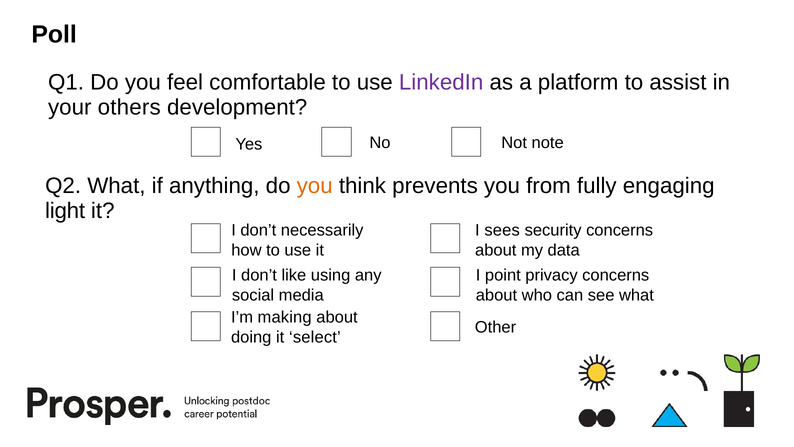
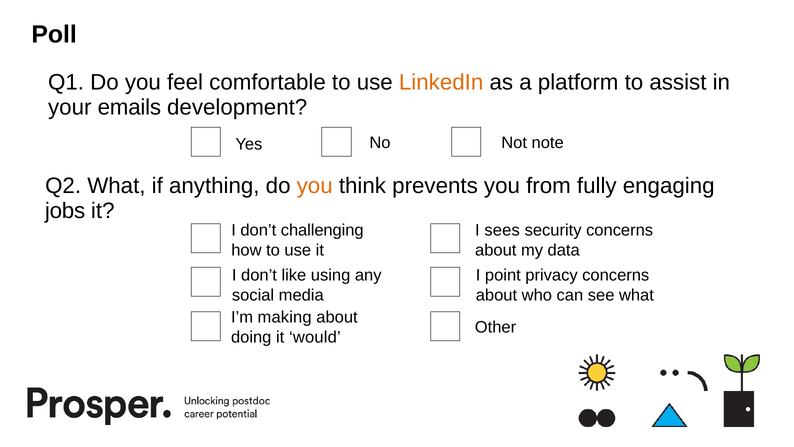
LinkedIn colour: purple -> orange (441, 82)
others: others -> emails (129, 107)
light: light -> jobs (65, 210)
necessarily: necessarily -> challenging (322, 230)
select: select -> would (315, 337)
